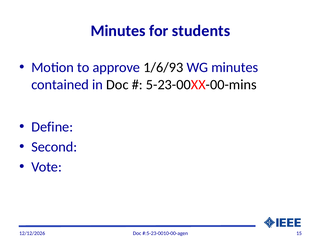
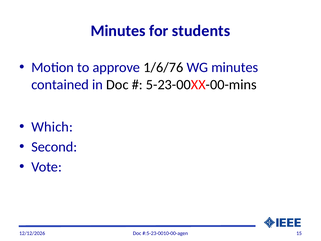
1/6/93: 1/6/93 -> 1/6/76 (163, 67)
Define: Define -> Which (52, 127)
